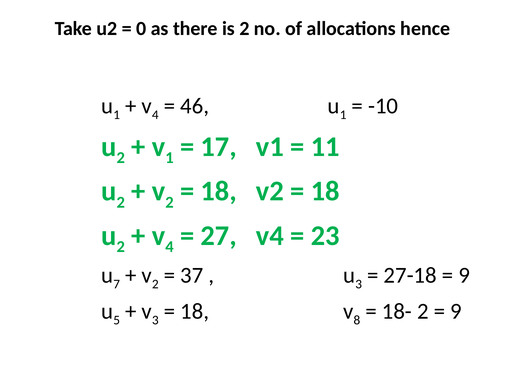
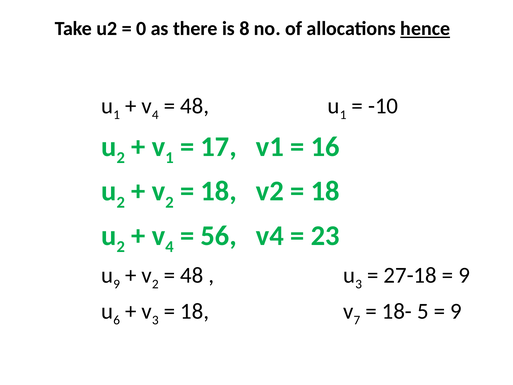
is 2: 2 -> 8 (244, 29)
hence underline: none -> present (425, 29)
46: 46 -> 48 (195, 106)
11: 11 -> 16 (325, 147)
27: 27 -> 56 (219, 236)
7: 7 -> 9 (117, 284)
37: 37 -> 48 (192, 275)
5: 5 -> 6 (117, 320)
8: 8 -> 7 (357, 320)
18- 2: 2 -> 5 (423, 311)
